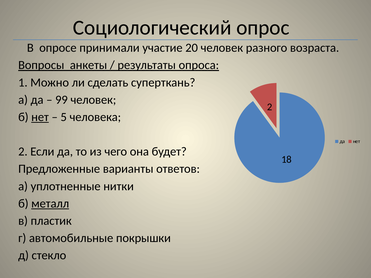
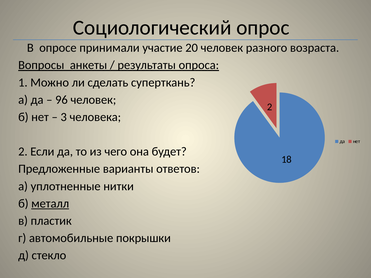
99: 99 -> 96 (61, 100)
нет underline: present -> none (40, 117)
5: 5 -> 3 (64, 117)
